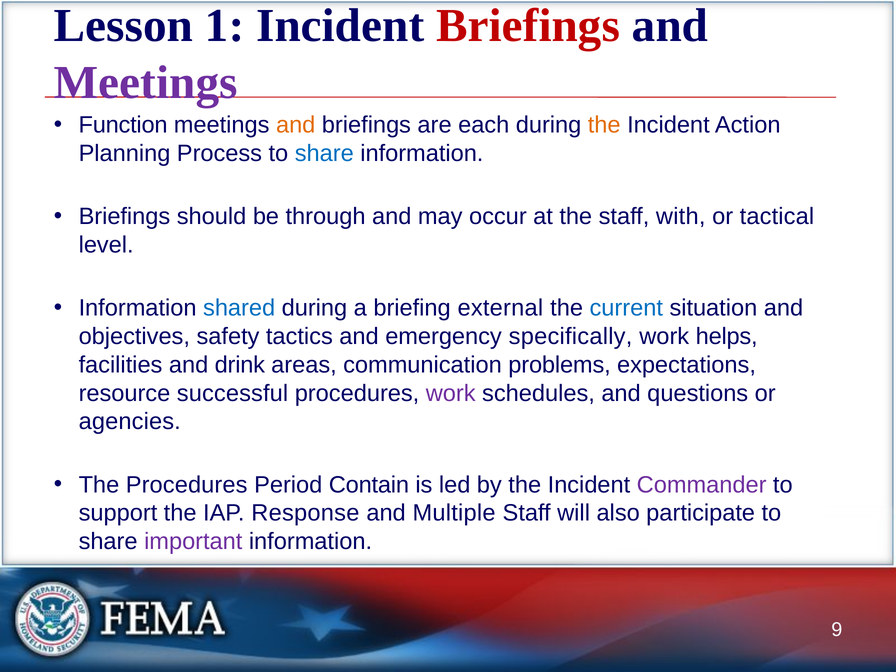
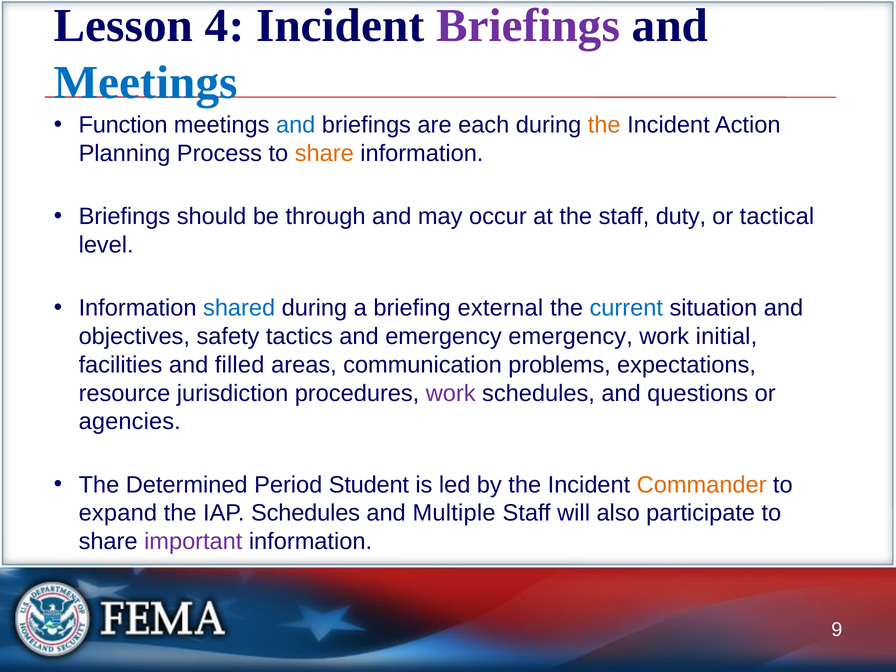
1: 1 -> 4 (225, 26)
Briefings colour: red -> purple (528, 26)
Meetings colour: purple -> blue (146, 82)
and colour: orange -> blue (296, 125)
share colour: blue -> orange (324, 153)
with: with -> duty (681, 217)
emergency specifically: specifically -> emergency (571, 337)
helps: helps -> initial (726, 337)
drink: drink -> filled (240, 365)
successful: successful -> jurisdiction (233, 393)
The Procedures: Procedures -> Determined (187, 485)
Contain: Contain -> Student (369, 485)
Commander colour: purple -> orange (702, 485)
support: support -> expand (118, 513)
IAP Response: Response -> Schedules (306, 513)
